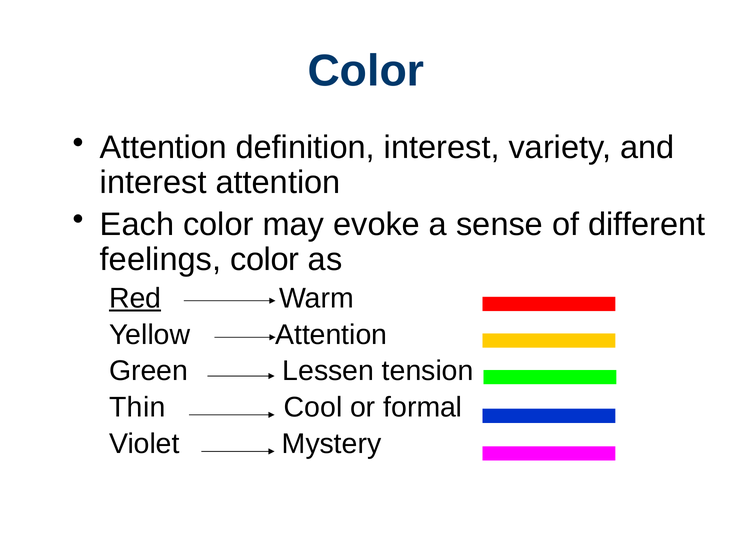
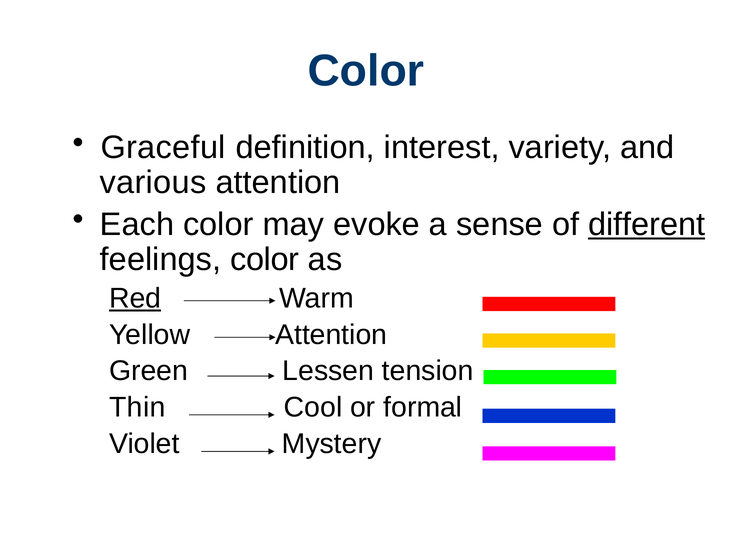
Attention: Attention -> Graceful (163, 148)
interest: interest -> various (153, 183)
different underline: none -> present (647, 224)
